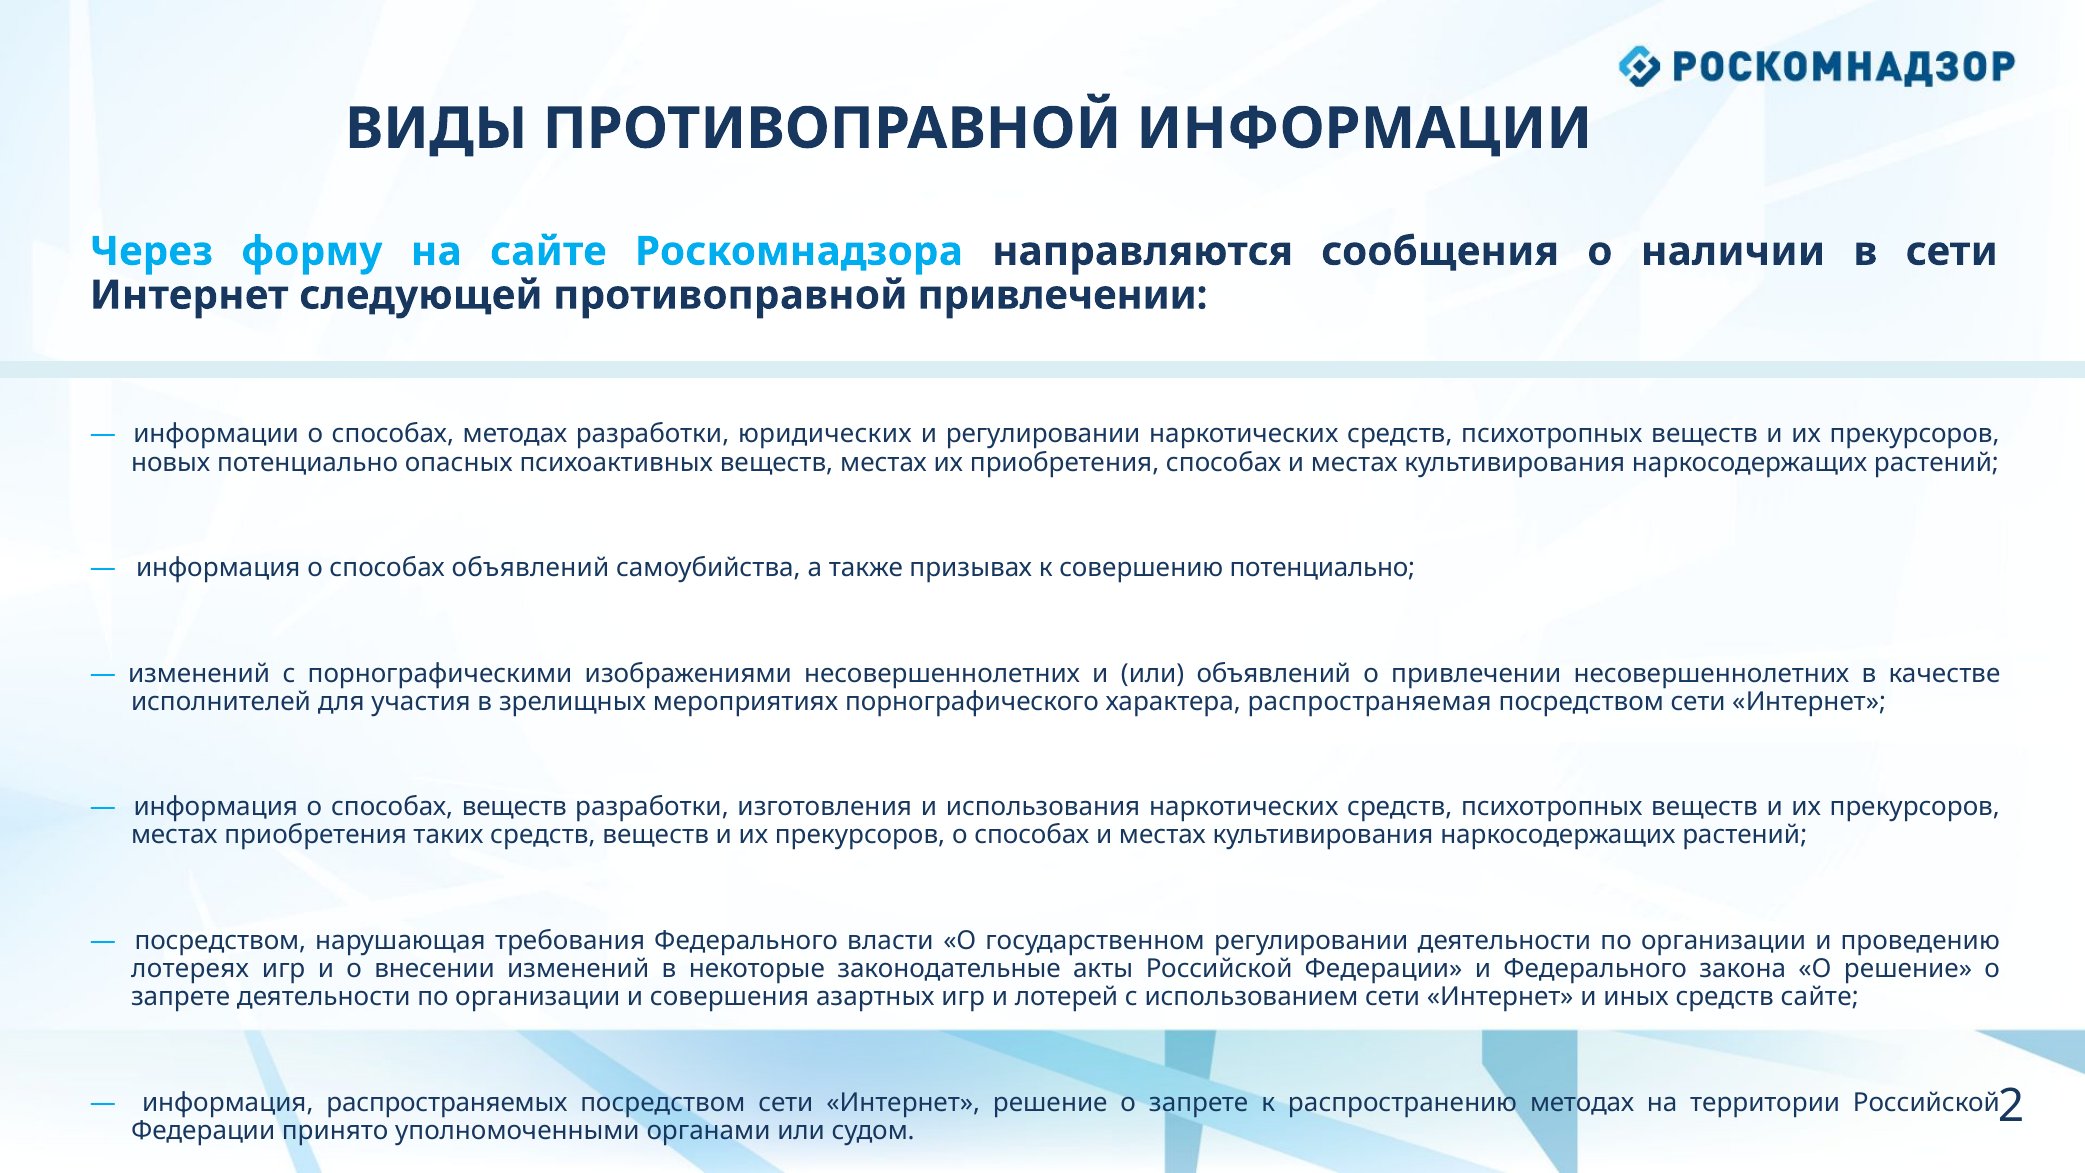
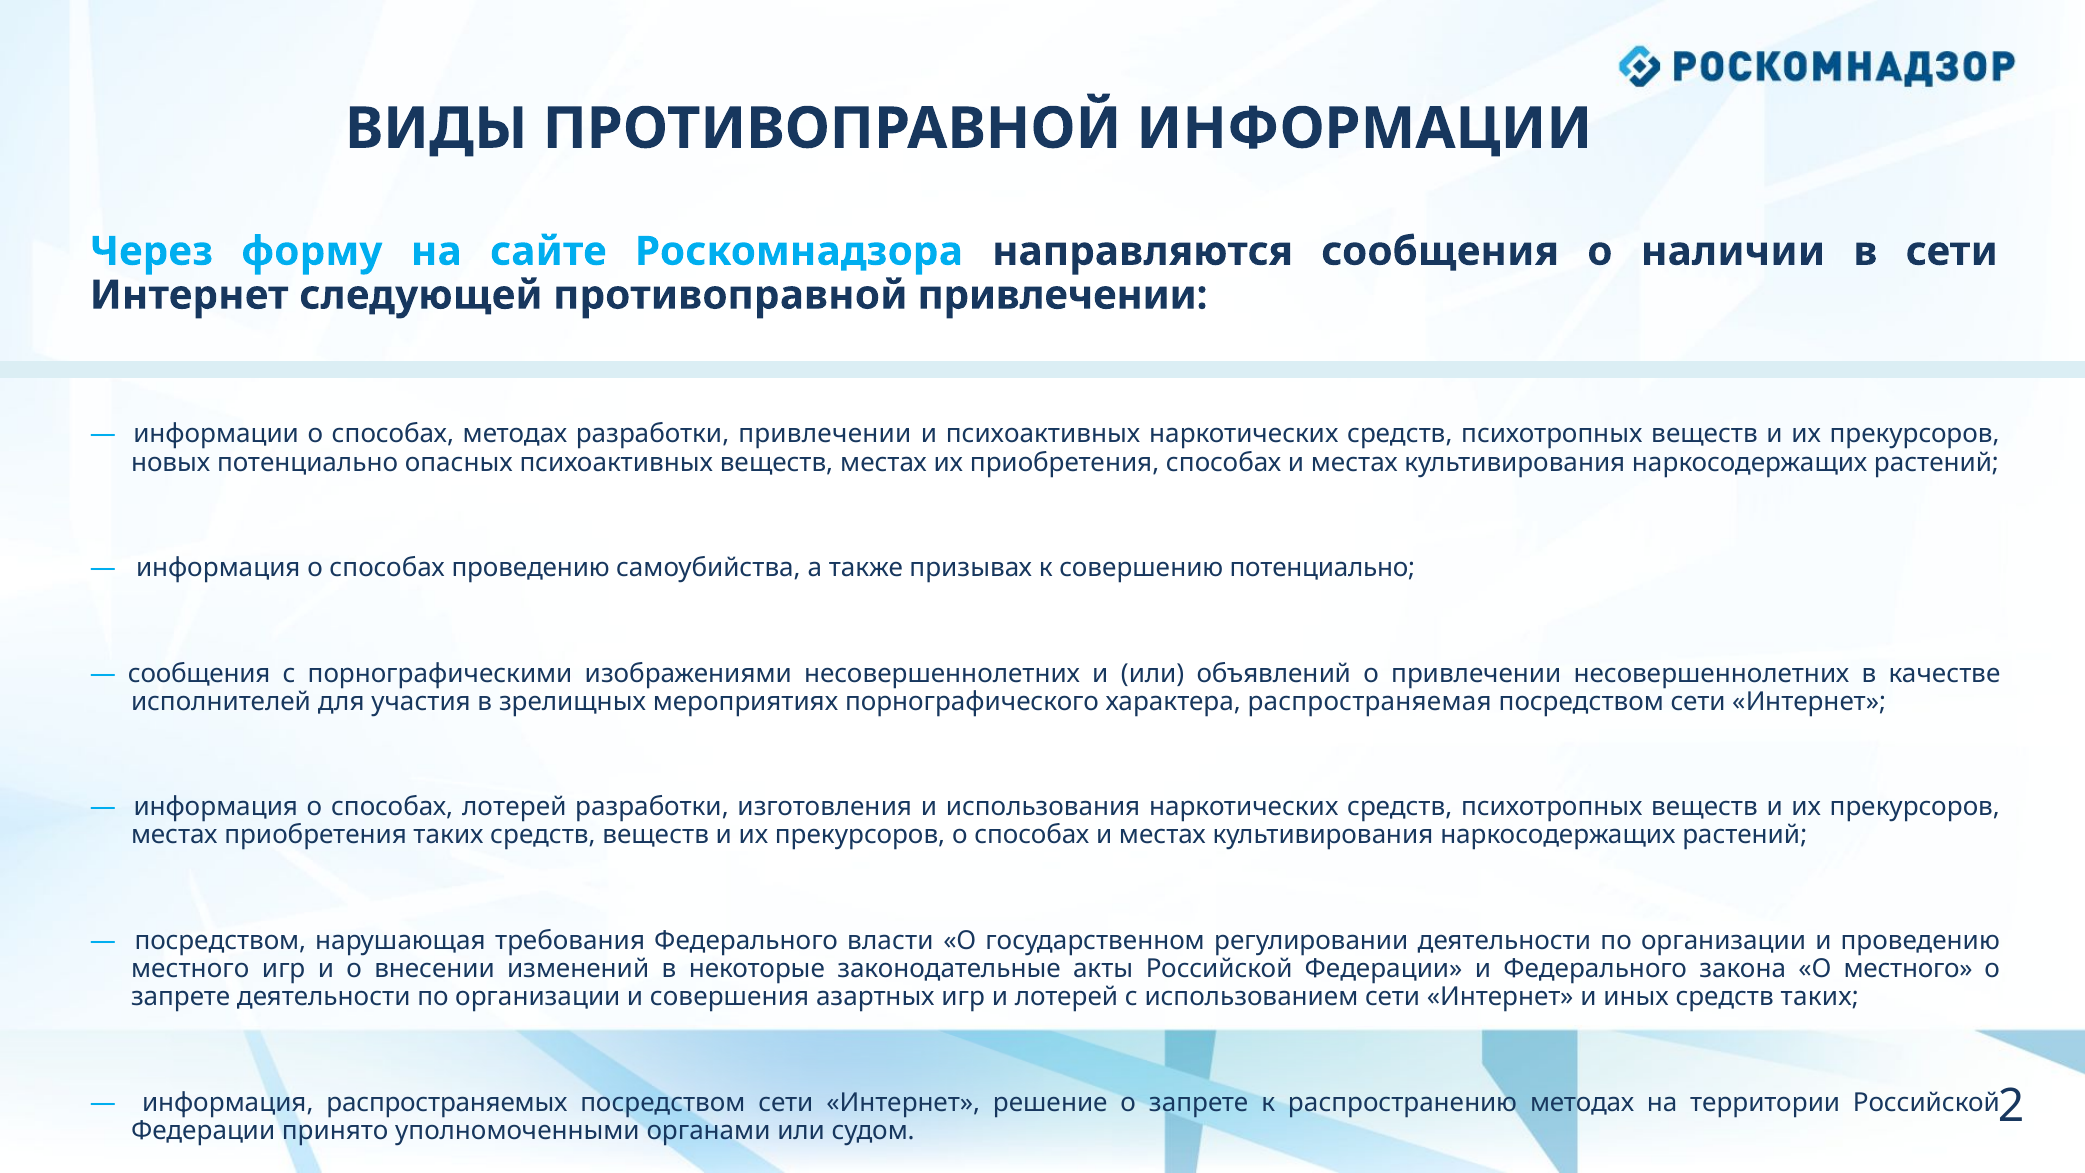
разработки юридических: юридических -> привлечении (825, 434)
и регулировании: регулировании -> психоактивных (1043, 434)
способах объявлений: объявлений -> проведению (531, 568)
изменений: изменений -> сообщения (199, 673)
способах веществ: веществ -> лотерей (514, 807)
лотереях: лотереях -> местного (190, 969)
О решение: решение -> местного (1908, 969)
средств сайте: сайте -> таких (1820, 997)
